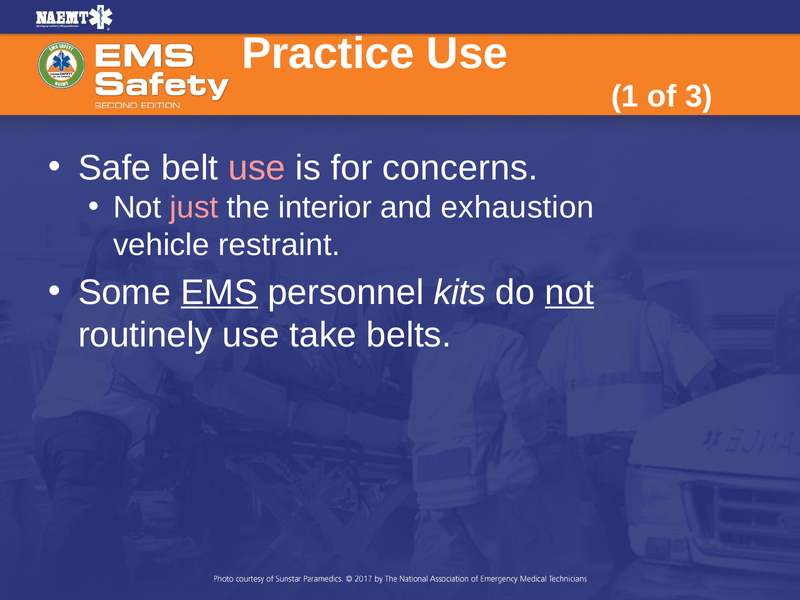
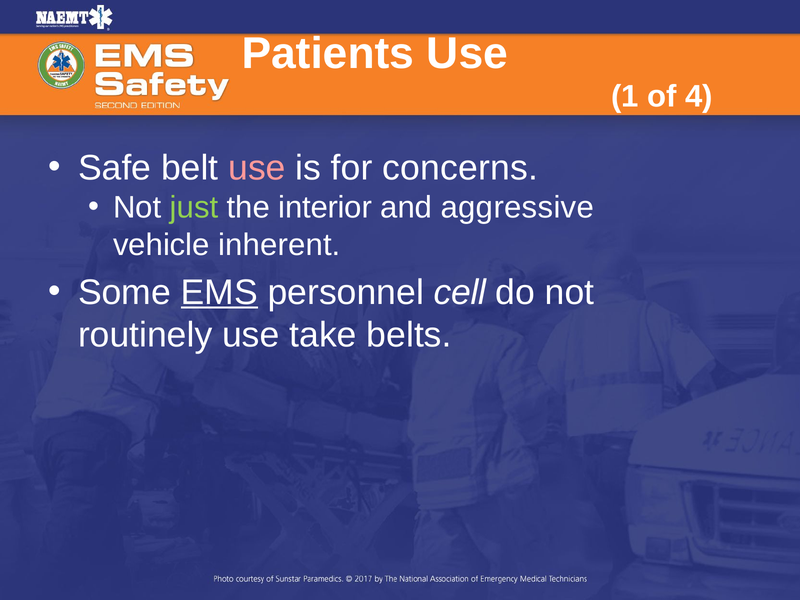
Practice: Practice -> Patients (328, 54)
3: 3 -> 4 (699, 97)
just colour: pink -> light green (194, 208)
exhaustion: exhaustion -> aggressive (517, 208)
restraint: restraint -> inherent (279, 245)
kits: kits -> cell (460, 292)
not underline: present -> none (569, 292)
